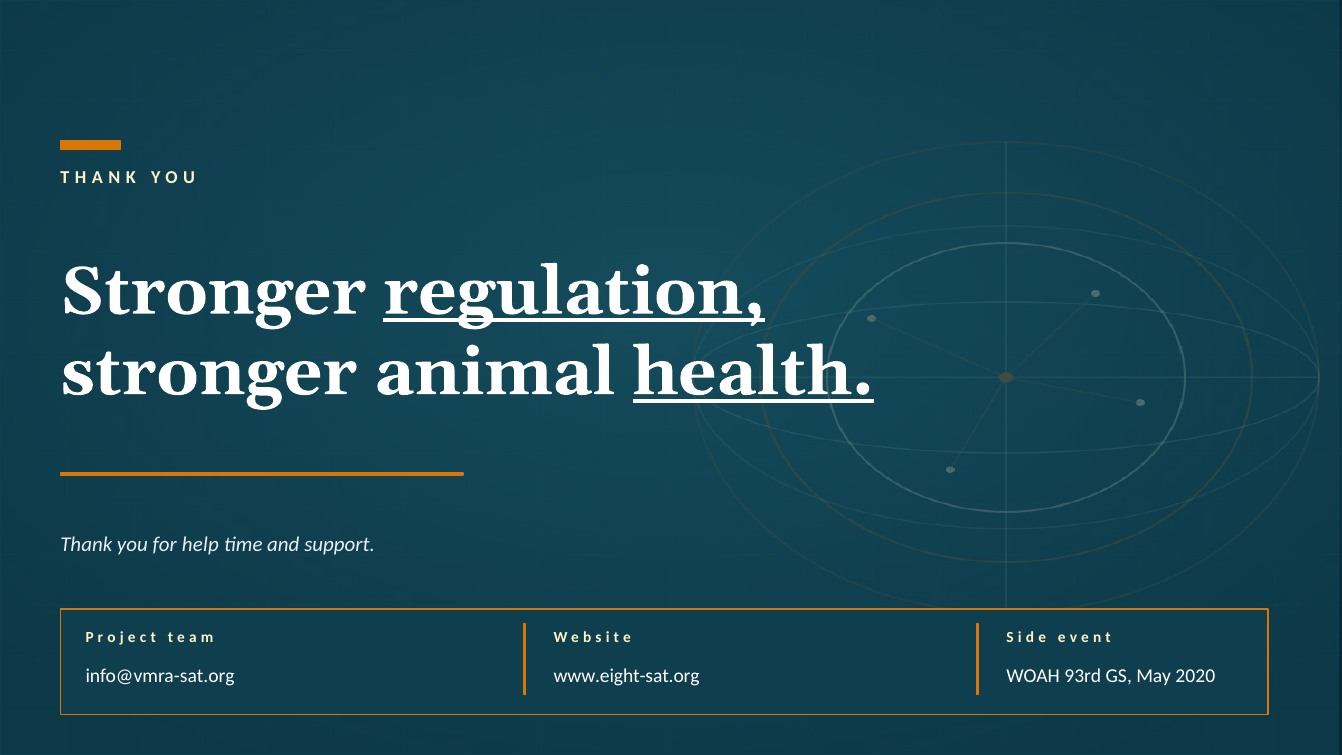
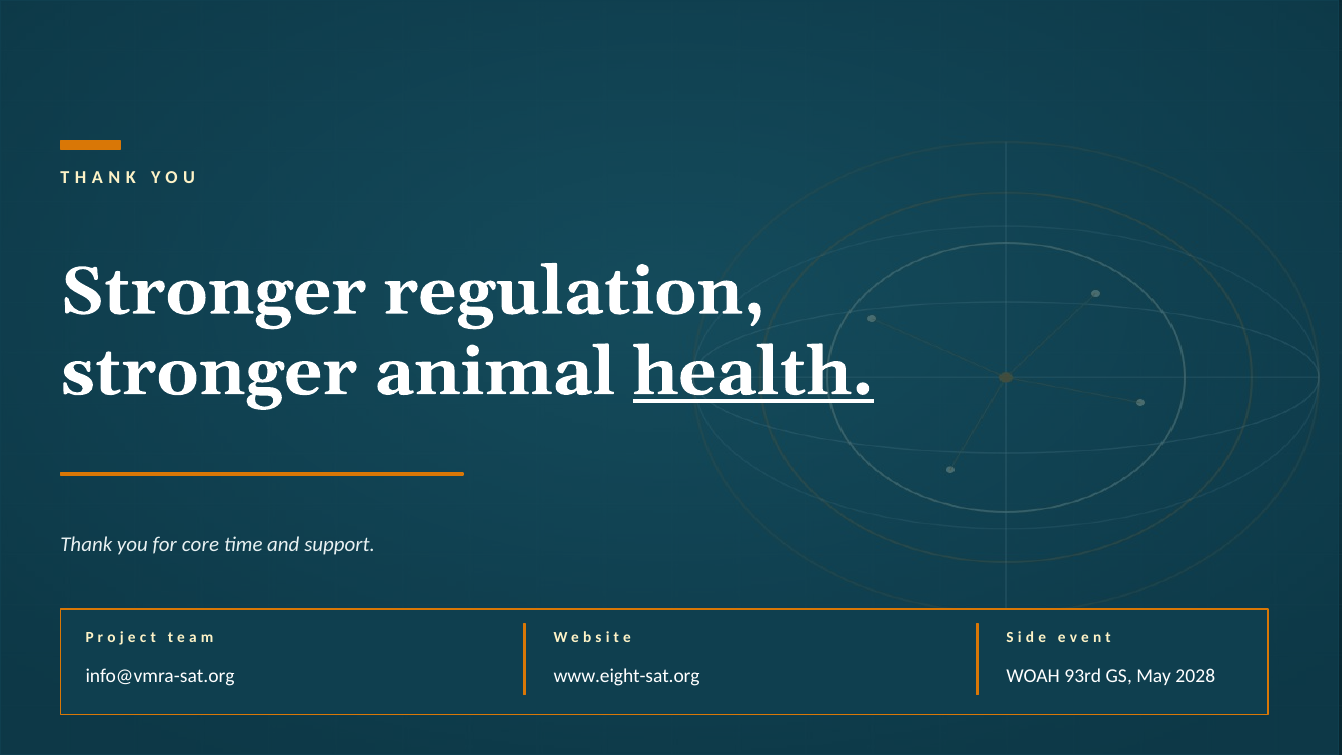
regulation underline: present -> none (574, 291)
help: help -> core (200, 545)
2020: 2020 -> 2028 (1195, 676)
